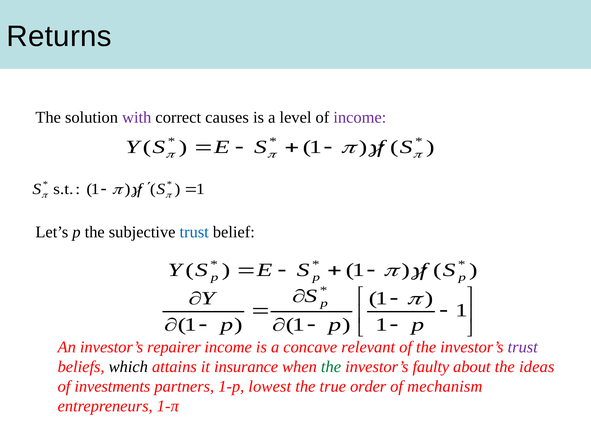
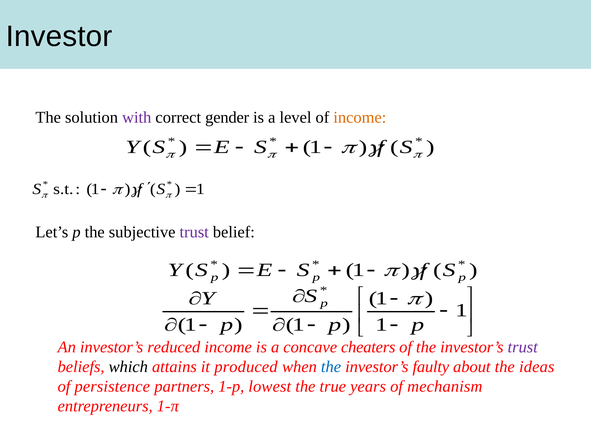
Returns: Returns -> Investor (59, 37)
causes: causes -> gender (227, 117)
income colour: purple -> orange (360, 117)
trust colour: blue -> purple (194, 232)
repairer: repairer -> reduced (174, 347)
relevant: relevant -> cheaters (368, 347)
insurance: insurance -> produced (246, 367)
the colour: green -> blue (331, 367)
investments: investments -> persistence (112, 387)
order: order -> years (368, 387)
